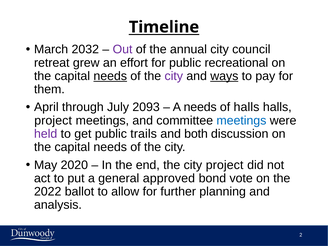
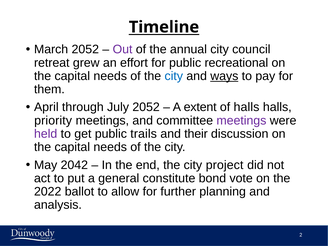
March 2032: 2032 -> 2052 (85, 49)
needs underline: present -> none (110, 76)
city colour: purple -> blue (174, 76)
July 2093: 2093 -> 2052 (146, 107)
A needs: needs -> extent (200, 107)
project: project -> priority (53, 120)
meetings colour: blue -> purple (241, 120)
both: both -> their (196, 134)
2020: 2020 -> 2042 (74, 165)
approved: approved -> constitute (169, 178)
